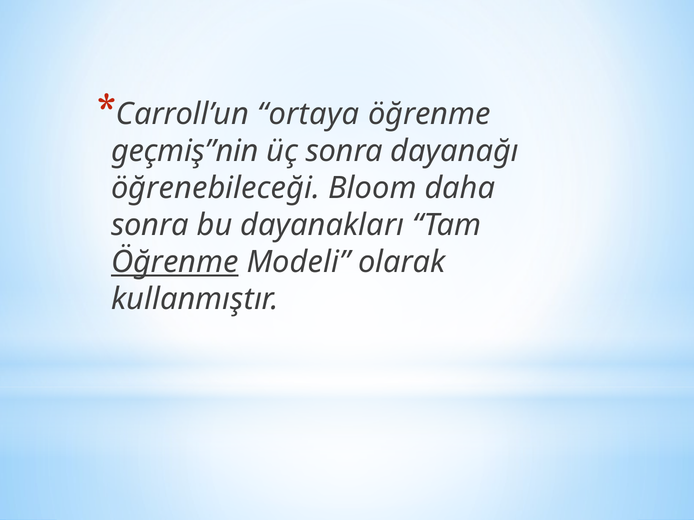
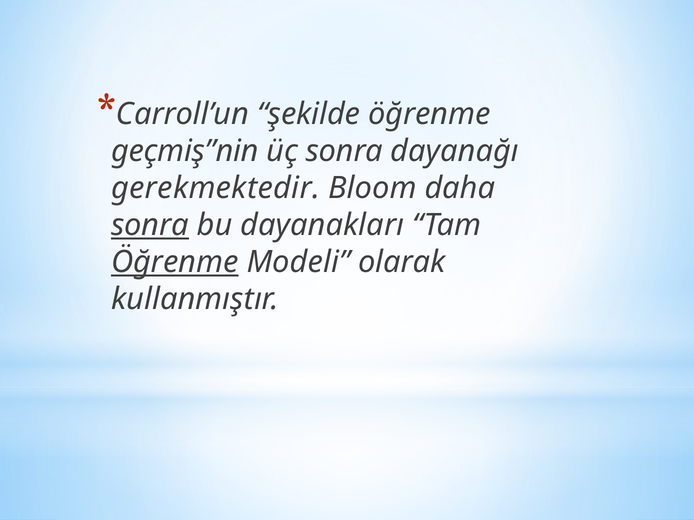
ortaya: ortaya -> şekilde (309, 114)
öğrenebileceği: öğrenebileceği -> gerekmektedir (216, 188)
sonra underline: none -> present (150, 225)
